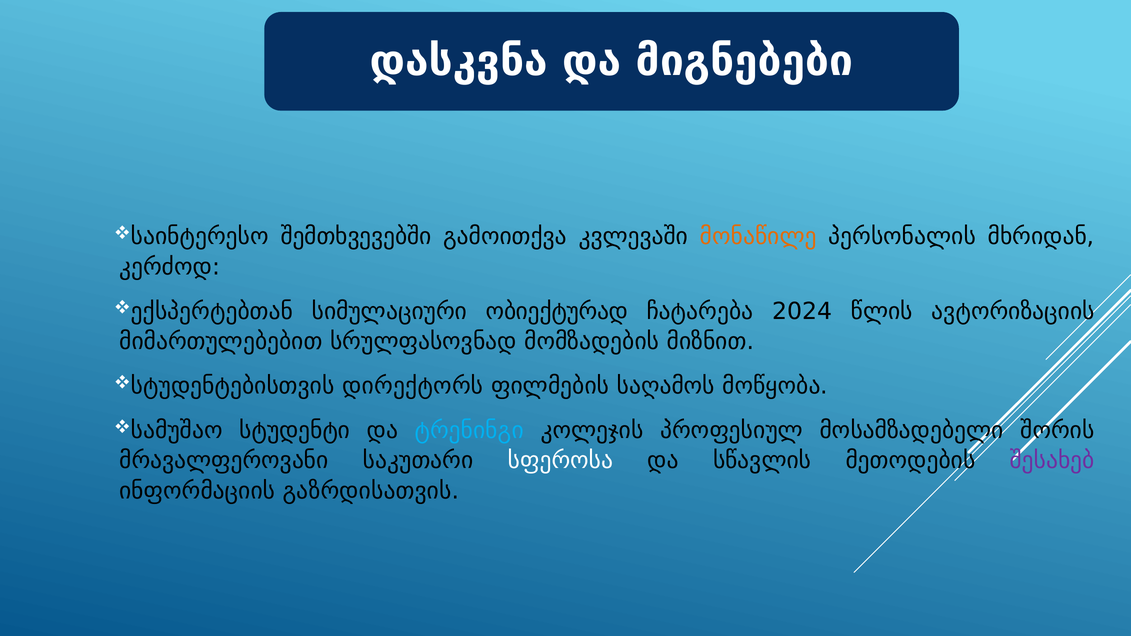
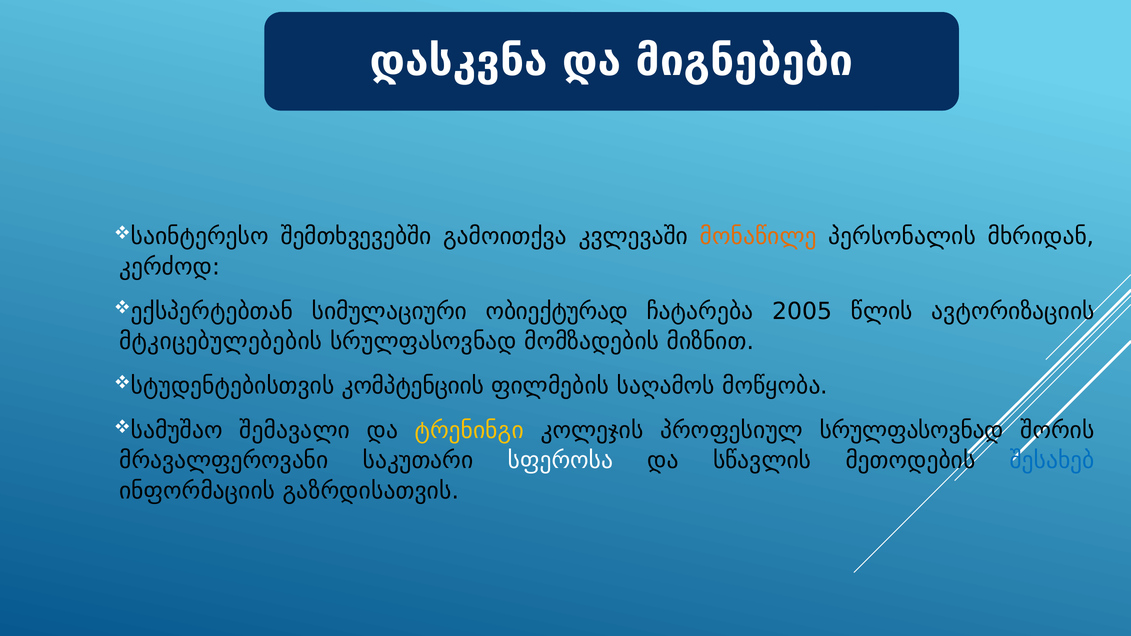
2024: 2024 -> 2005 (802, 311)
მიმართულებებით: მიმართულებებით -> მტკიცებულებების (221, 342)
დირექტორს: დირექტორს -> კომპტენციის (413, 386)
სტუდენტი: სტუდენტი -> შემავალი (295, 430)
ტრენინგი colour: light blue -> yellow (469, 430)
პროფესიულ მოსამზადებელი: მოსამზადებელი -> სრულფასოვნად (912, 430)
შესახებ colour: purple -> blue (1052, 461)
